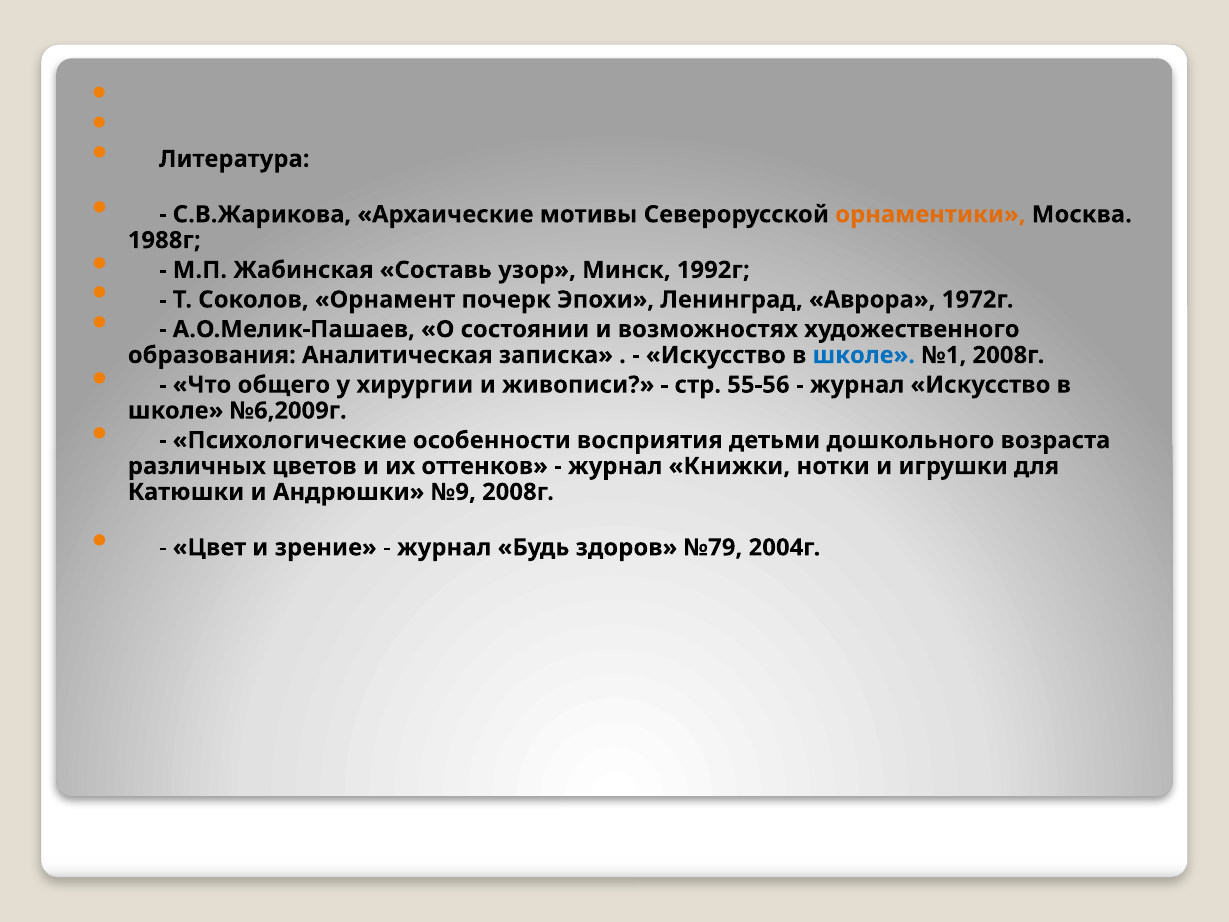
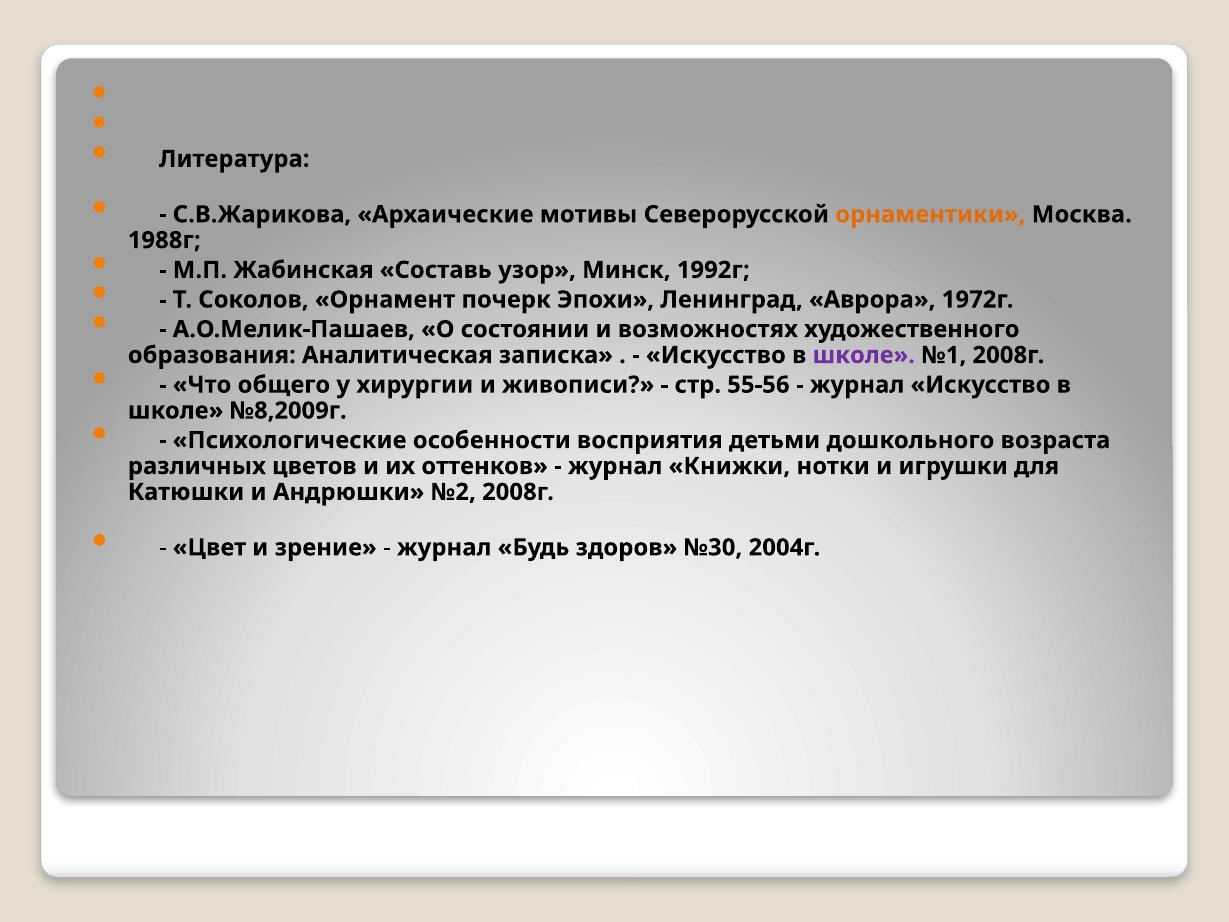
школе colour: blue -> purple (864, 355)
№6,2009г: №6,2009г -> №8,2009г (288, 411)
№9: №9 -> №2 (453, 492)
№79: №79 -> №30 (713, 547)
